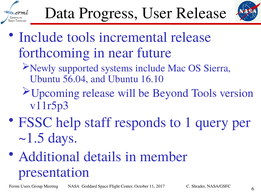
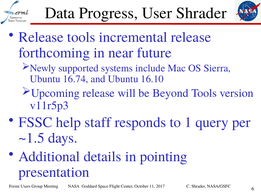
User Release: Release -> Shrader (201, 13)
Include: Include -> Release (41, 37)
56.04: 56.04 -> 16.74 (76, 79)
member: member -> pointing (164, 157)
